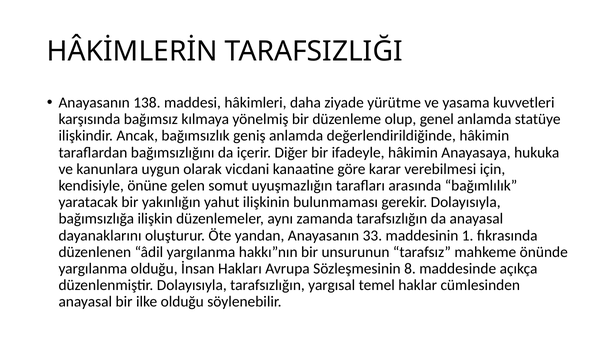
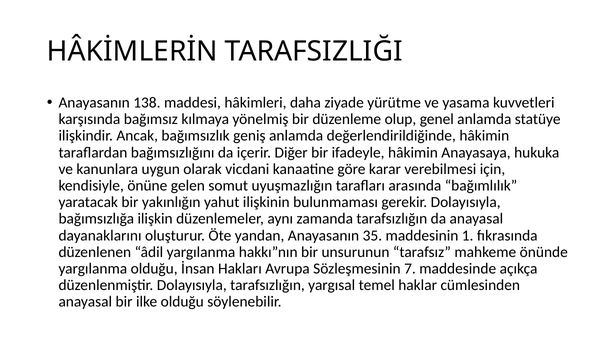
33: 33 -> 35 (372, 236)
8: 8 -> 7 (410, 269)
